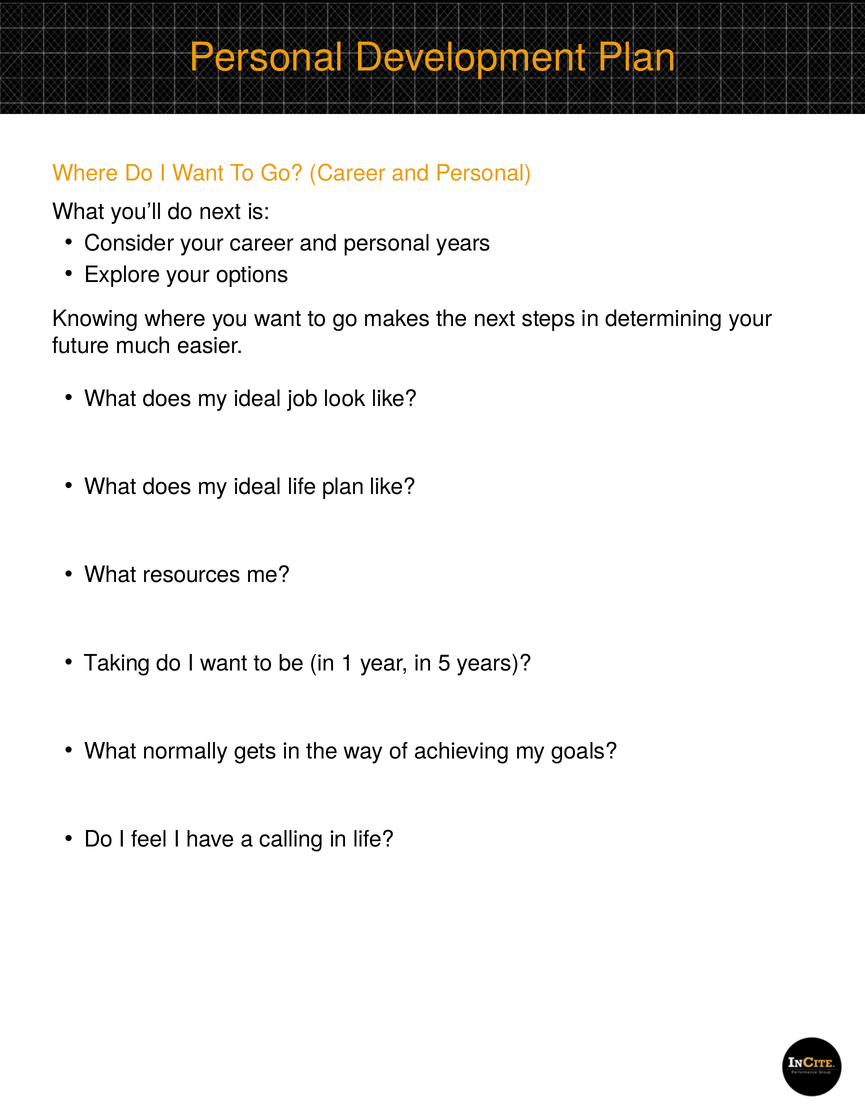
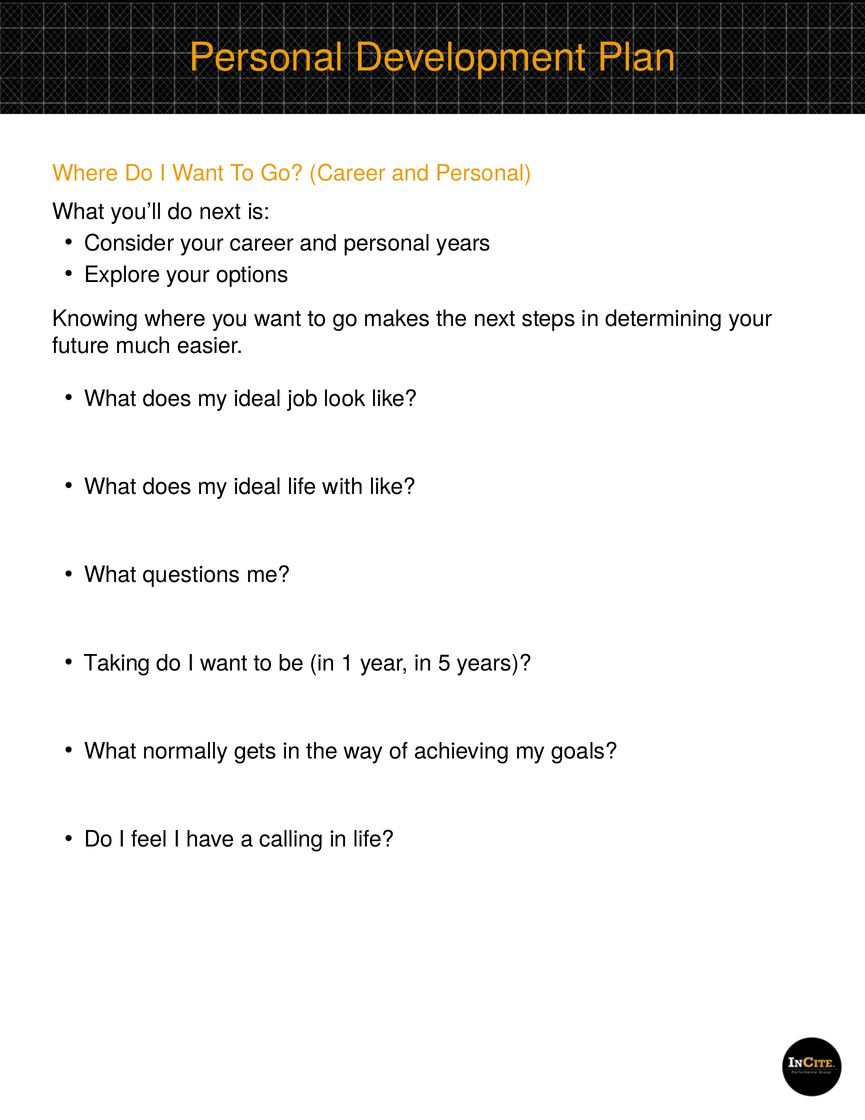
life plan: plan -> with (343, 487)
resources: resources -> questions (192, 575)
